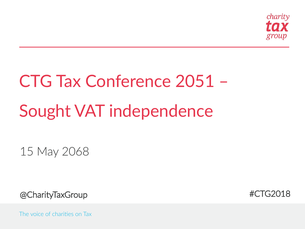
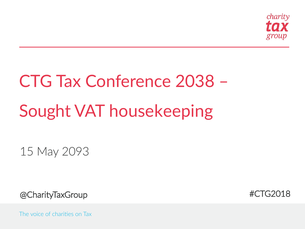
2051: 2051 -> 2038 (195, 81)
independence: independence -> housekeeping (161, 111)
2068: 2068 -> 2093 (76, 151)
